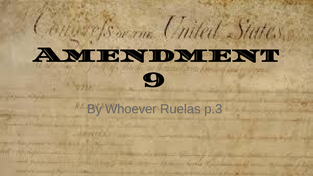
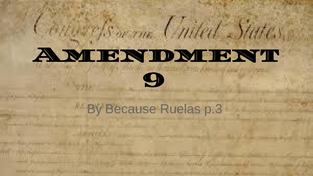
Whoever: Whoever -> Because (131, 109)
